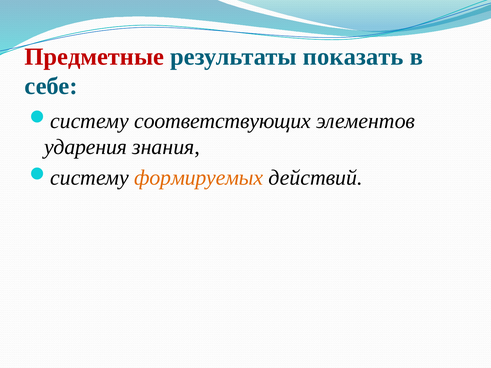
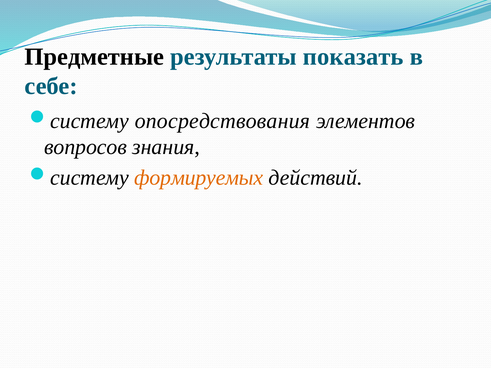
Предметные colour: red -> black (94, 57)
соответствующих: соответствующих -> опосредствования (222, 121)
ударения: ударения -> вопросов (85, 147)
